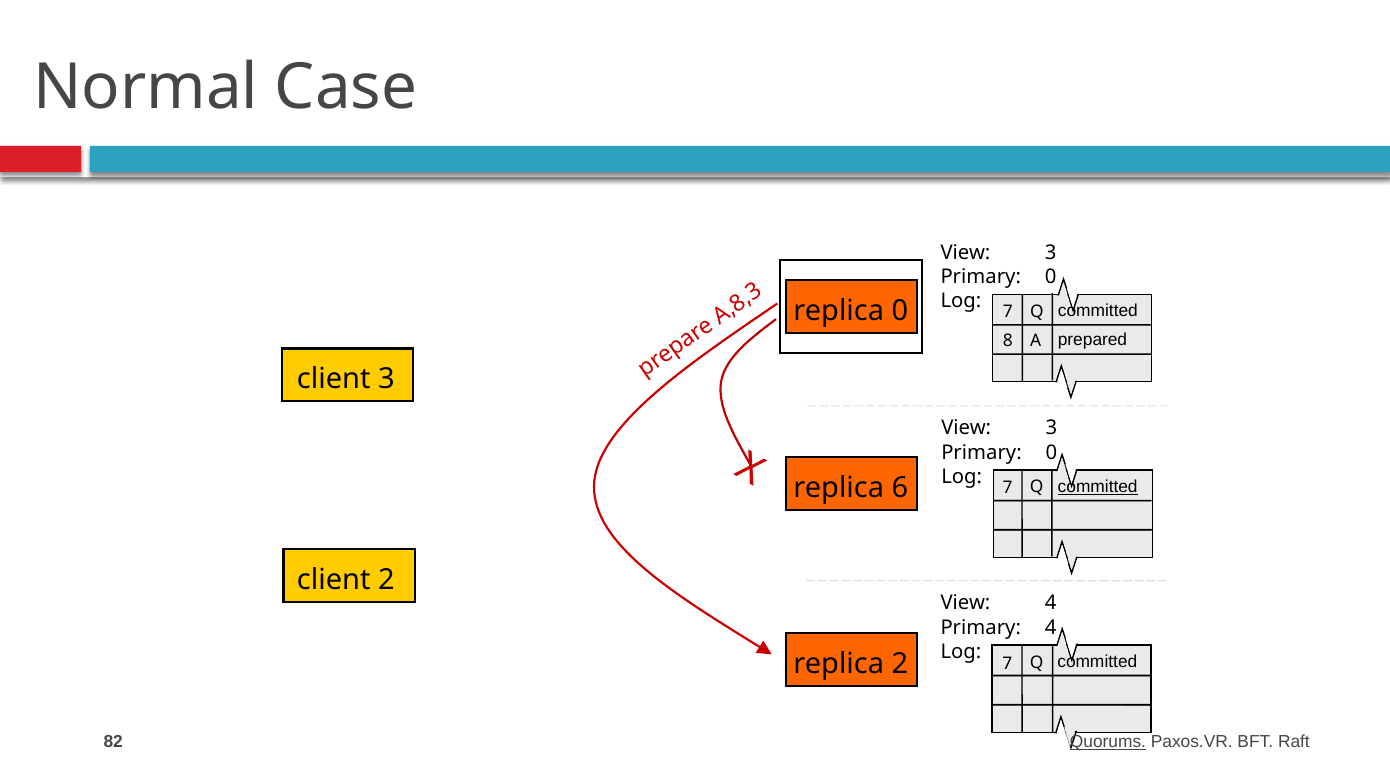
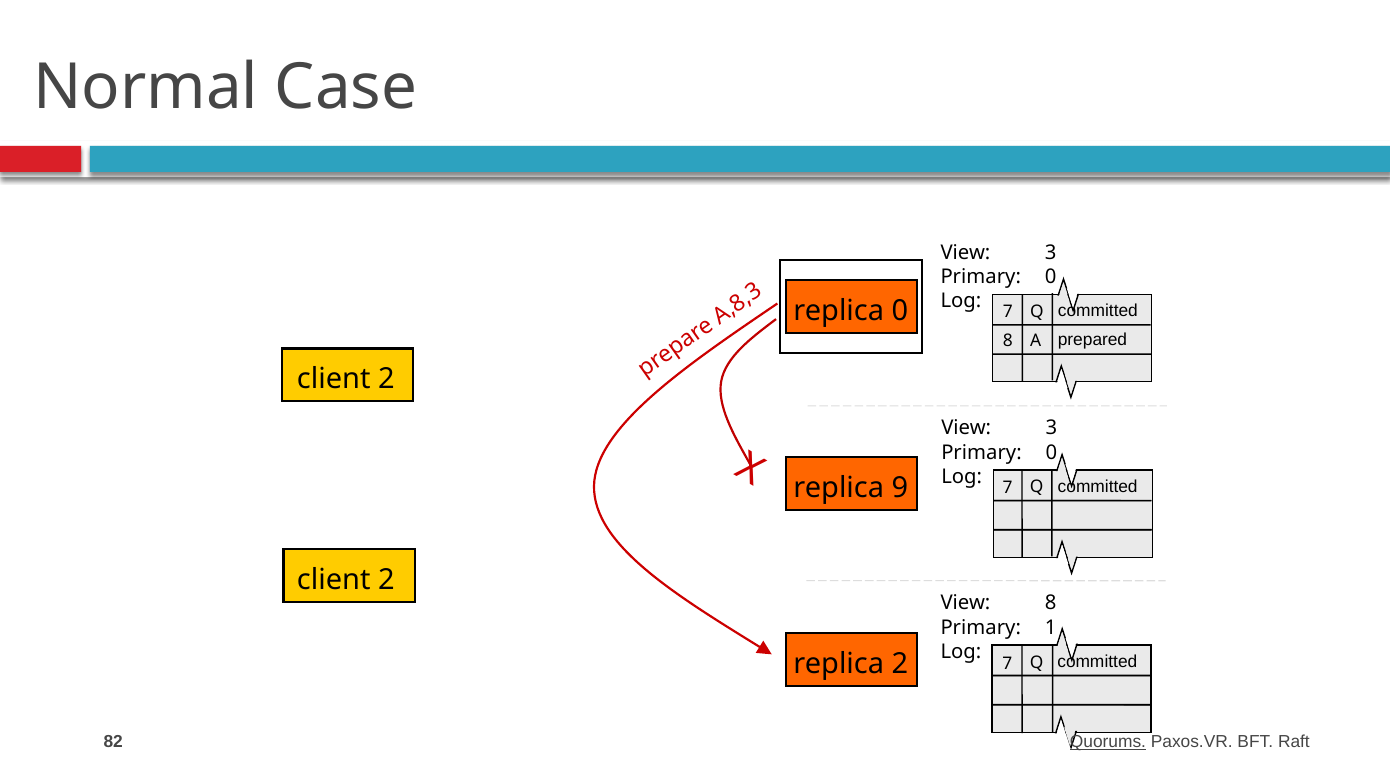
3: 3 -> 2 (386, 379)
6: 6 -> 9 (900, 488)
committed underline: present -> none (1098, 487)
View 4: 4 -> 8 (1051, 603)
Primary 4: 4 -> 1 (1051, 627)
